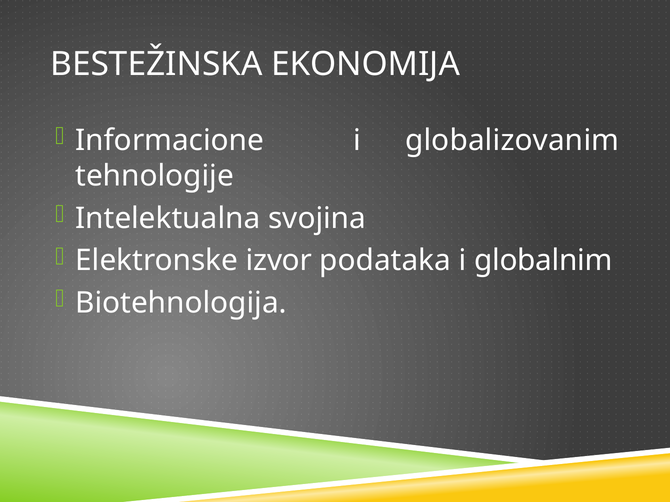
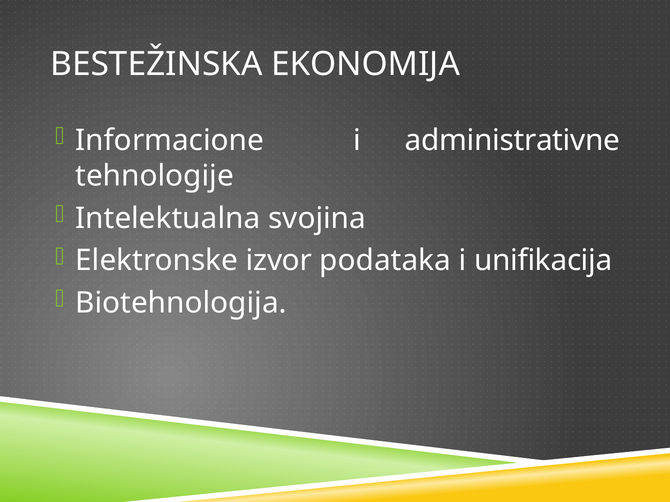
globalizovanim: globalizovanim -> administrativne (512, 141)
globalnim: globalnim -> unifikacija (543, 261)
